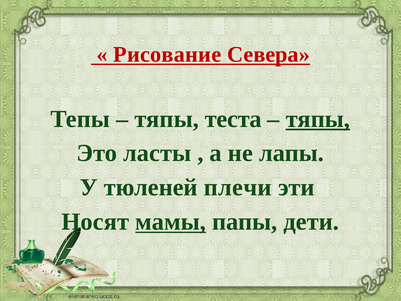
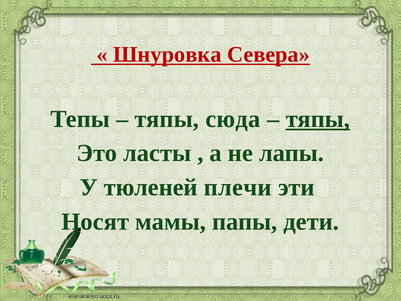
Рисование: Рисование -> Шнуровка (167, 55)
теста: теста -> сюда (233, 119)
мамы underline: present -> none (171, 222)
